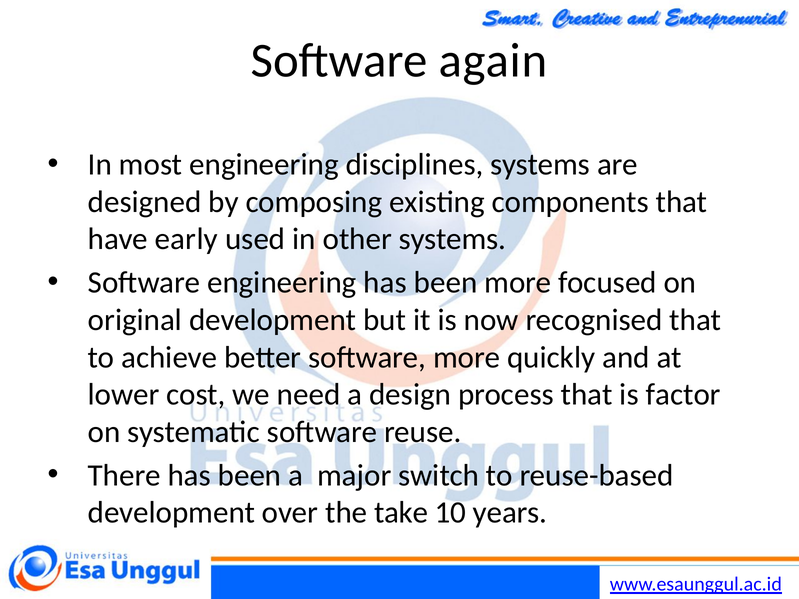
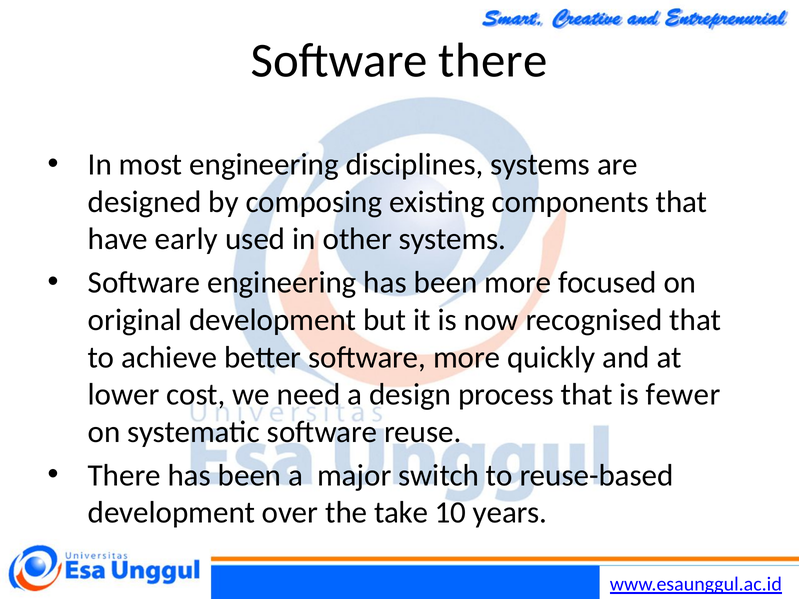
Software again: again -> there (493, 61)
factor: factor -> fewer (683, 395)
